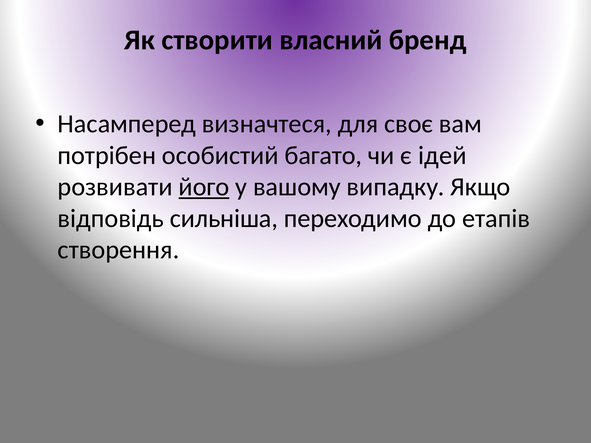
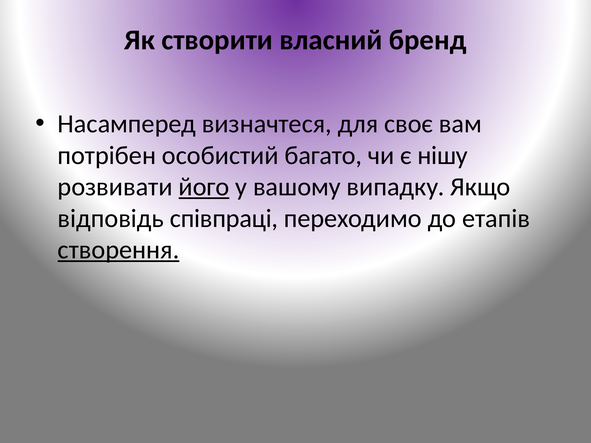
ідей: ідей -> нішу (443, 156)
сильніша: сильніша -> співпраці (224, 219)
створення underline: none -> present (118, 250)
